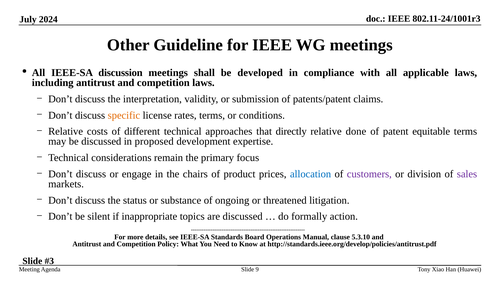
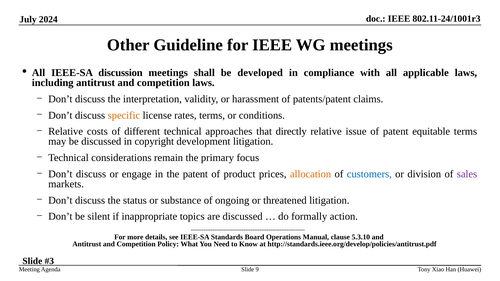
submission: submission -> harassment (256, 99)
done: done -> issue (356, 132)
proposed: proposed -> copyright (154, 142)
development expertise: expertise -> litigation (253, 142)
the chairs: chairs -> patent (195, 174)
allocation colour: blue -> orange (311, 174)
customers colour: purple -> blue (369, 174)
